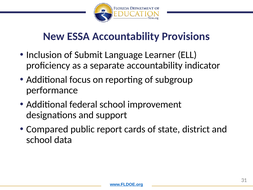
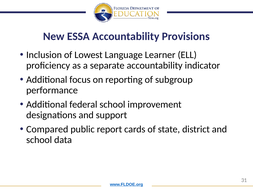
Submit: Submit -> Lowest (89, 55)
